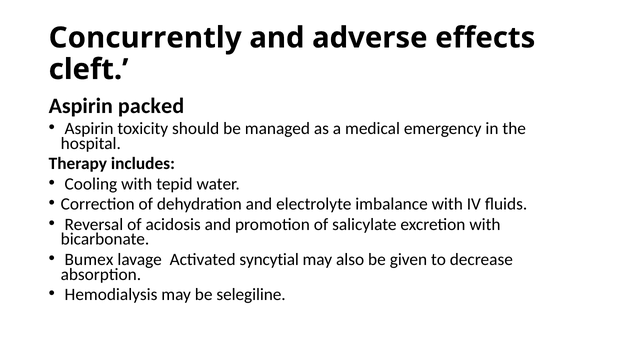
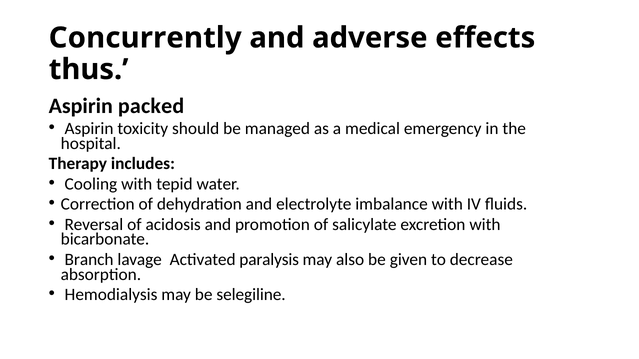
cleft: cleft -> thus (89, 69)
Bumex: Bumex -> Branch (89, 260)
syncytial: syncytial -> paralysis (269, 260)
